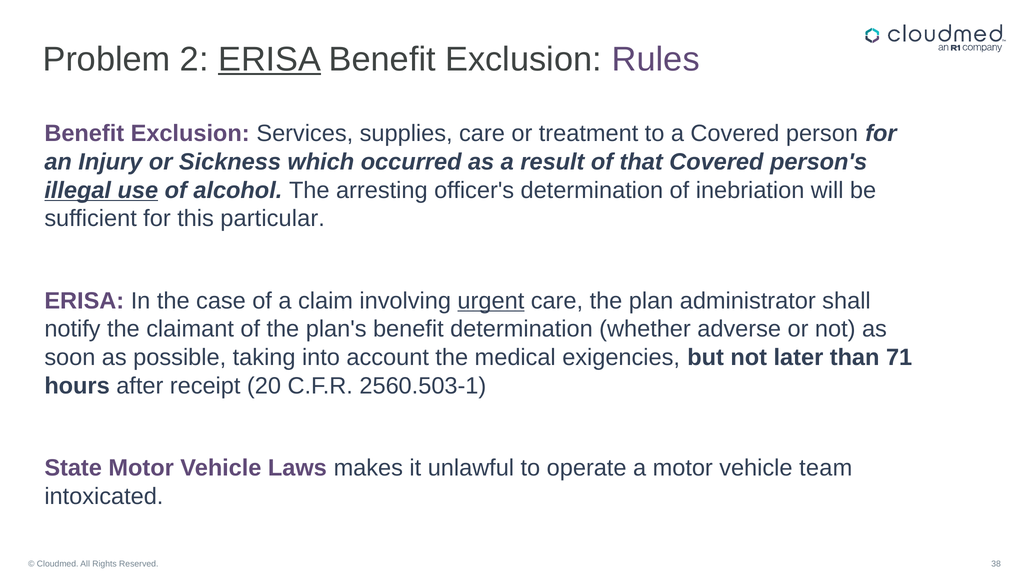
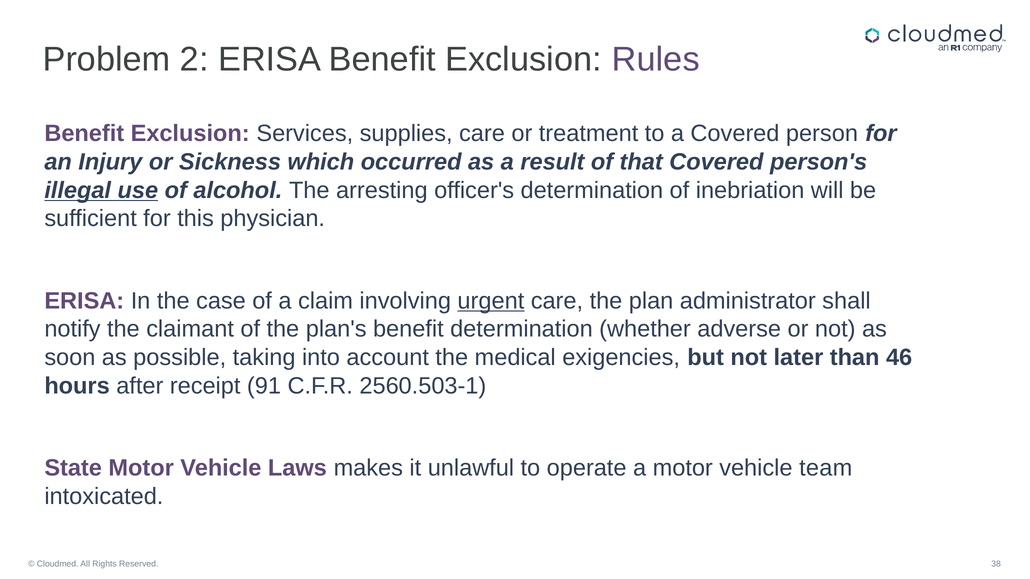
ERISA underline: present -> none (270, 59)
particular: particular -> physician (273, 219)
71: 71 -> 46 (899, 358)
20: 20 -> 91 (264, 386)
